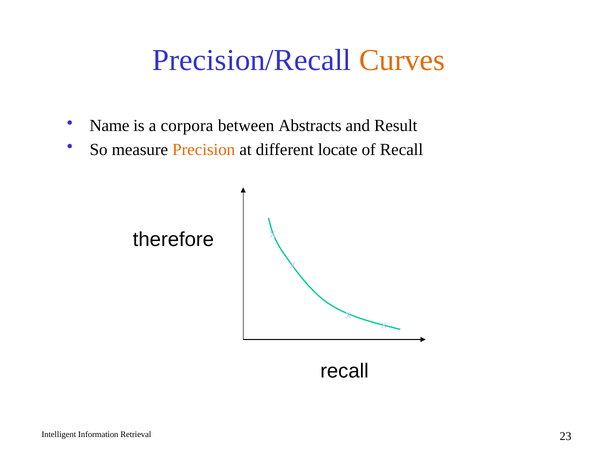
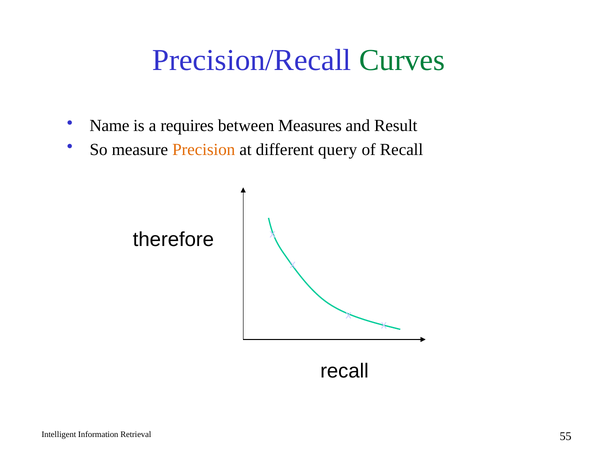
Curves colour: orange -> green (402, 60)
corpora: corpora -> requires (187, 126)
Abstracts: Abstracts -> Measures (310, 126)
locate: locate -> query (338, 149)
23: 23 -> 55 (566, 437)
